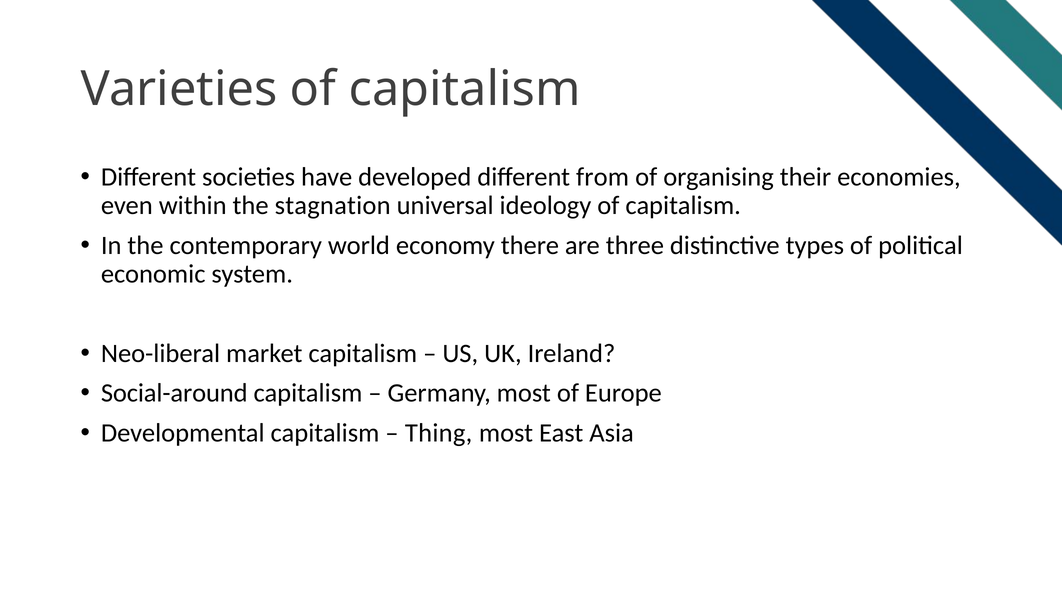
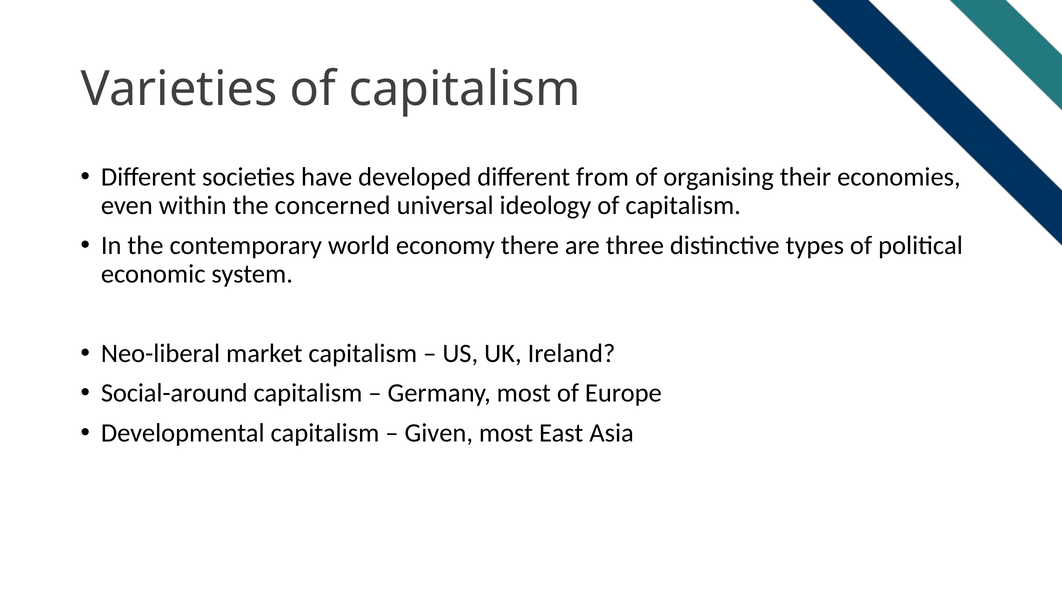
stagnation: stagnation -> concerned (333, 206)
Thing: Thing -> Given (439, 433)
